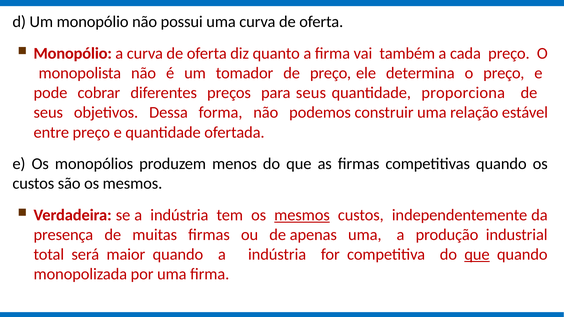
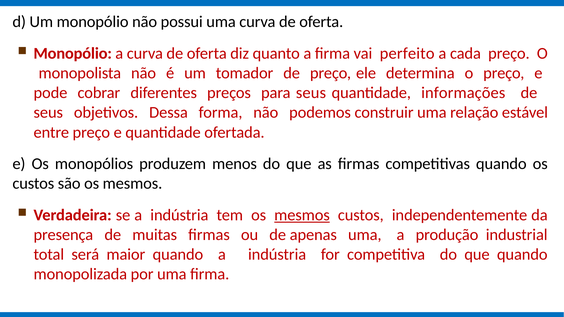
também: também -> perfeito (407, 53)
proporciona: proporciona -> informações (463, 93)
que underline: present -> none (477, 255)
